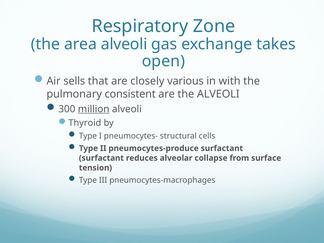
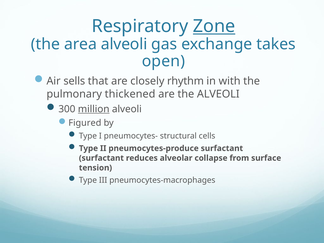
Zone underline: none -> present (214, 26)
various: various -> rhythm (185, 81)
consistent: consistent -> thickened (130, 94)
Thyroid: Thyroid -> Figured (85, 123)
